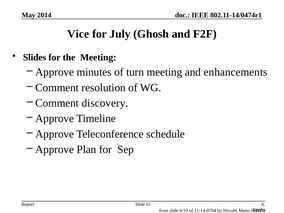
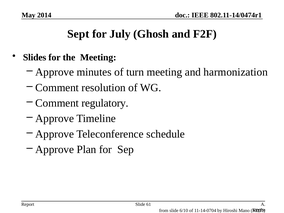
Vice: Vice -> Sept (78, 34)
enhancements: enhancements -> harmonization (236, 72)
discovery: discovery -> regulatory (105, 103)
